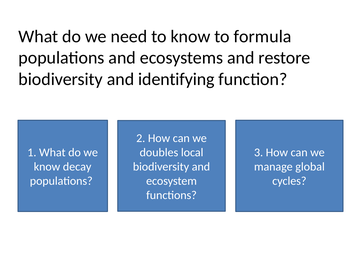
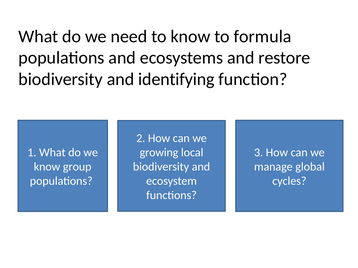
doubles: doubles -> growing (159, 153)
decay: decay -> group (77, 167)
